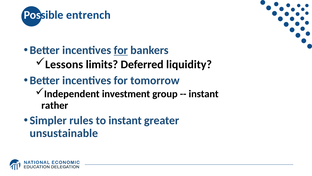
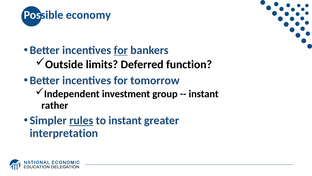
entrench: entrench -> economy (88, 15)
Lessons: Lessons -> Outside (64, 64)
liquidity: liquidity -> function (189, 64)
rules underline: none -> present (81, 120)
unsustainable: unsustainable -> interpretation (64, 133)
